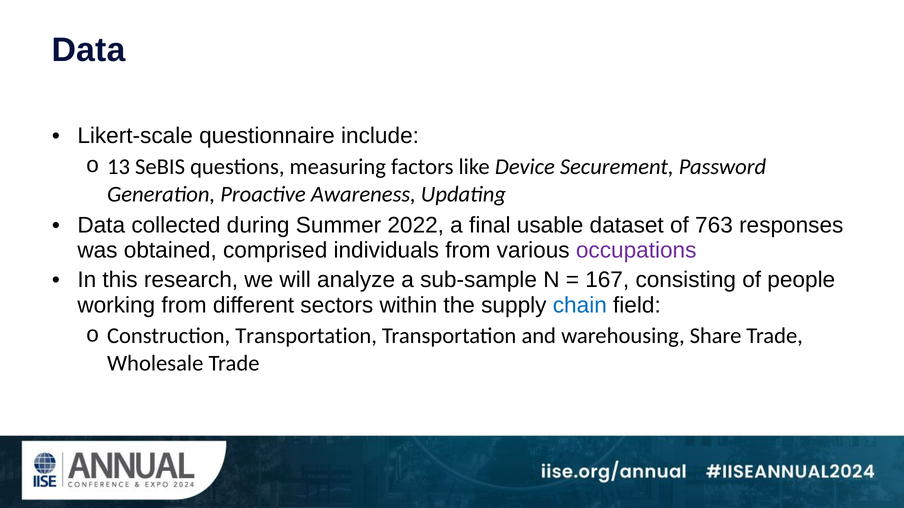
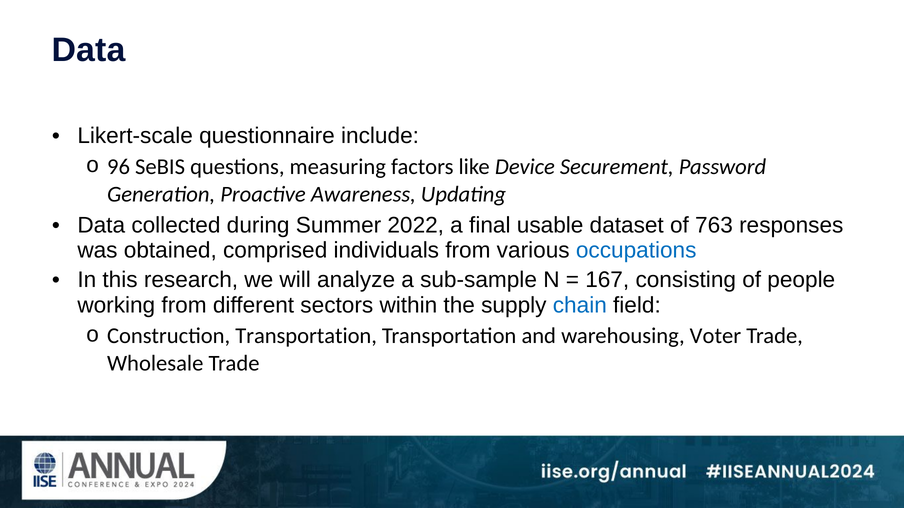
13: 13 -> 96 (119, 167)
occupations colour: purple -> blue (636, 251)
Share: Share -> Voter (715, 336)
